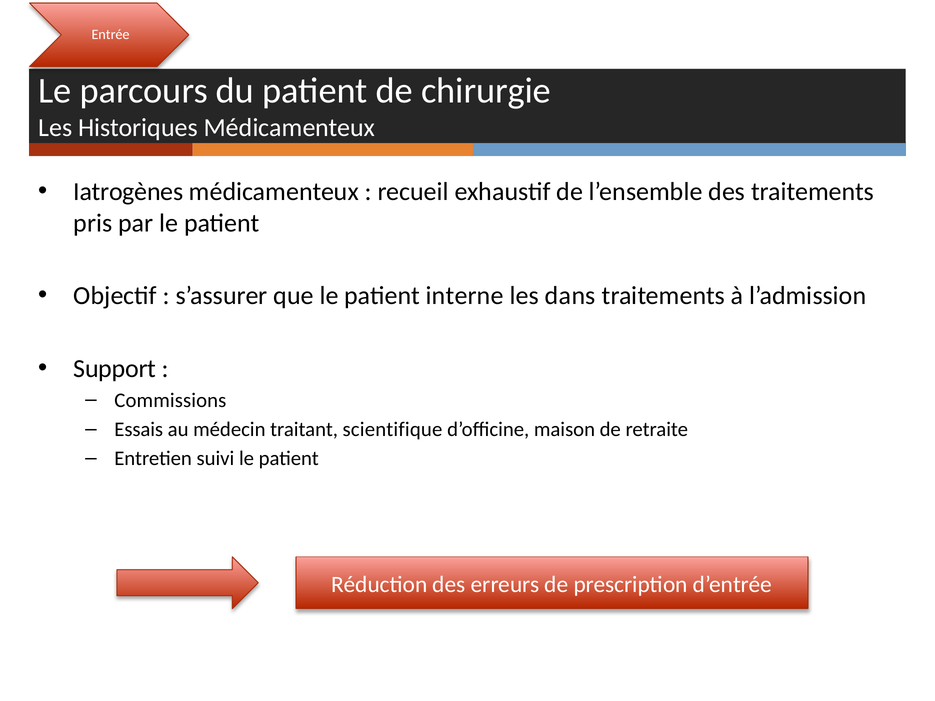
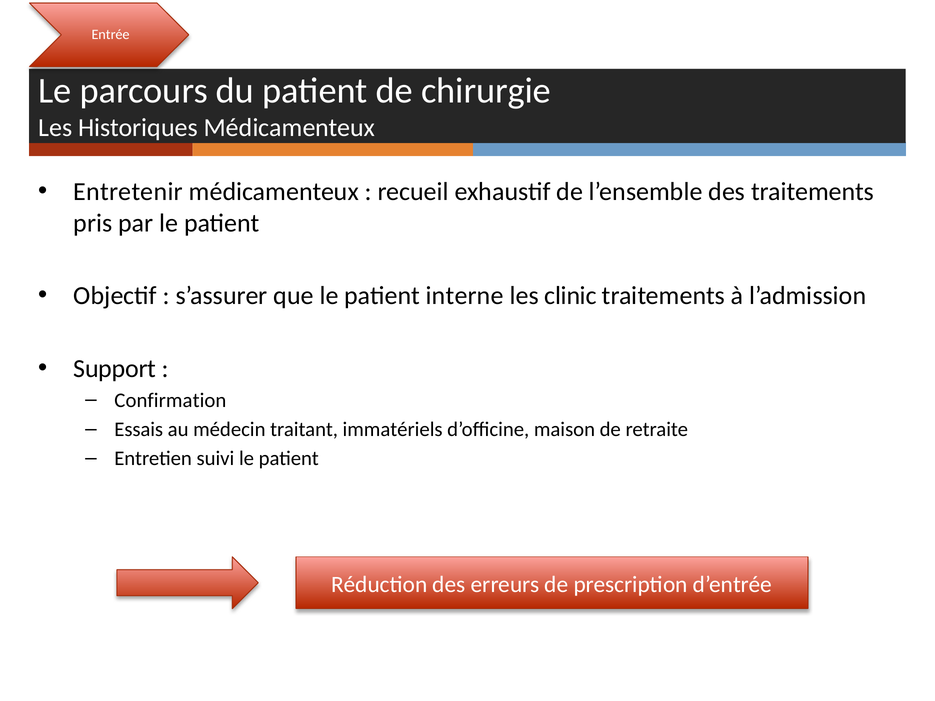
Iatrogènes: Iatrogènes -> Entretenir (128, 192)
dans: dans -> clinic (571, 296)
Commissions: Commissions -> Confirmation (170, 400)
scientifique: scientifique -> immatériels (393, 430)
